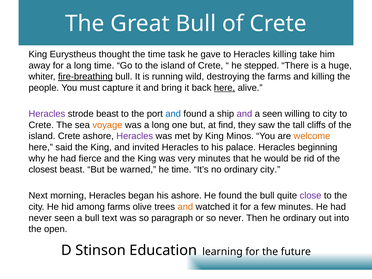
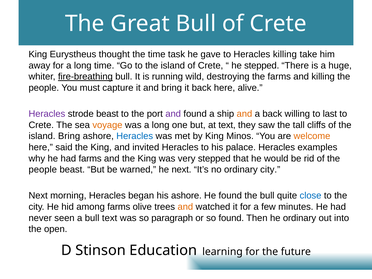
here underline: present -> none (225, 88)
and colour: blue -> purple (173, 114)
and colour: purple -> orange (244, 114)
a seen: seen -> back (272, 114)
to city: city -> last (330, 114)
at find: find -> text (227, 125)
island Crete: Crete -> Bring (69, 136)
Heracles colour: purple -> blue (135, 136)
beginning: beginning -> examples (317, 147)
had fierce: fierce -> farms (90, 158)
very minutes: minutes -> stepped (214, 158)
closest: closest -> people (43, 170)
he time: time -> next (181, 170)
close colour: purple -> blue (311, 196)
so never: never -> found (231, 218)
